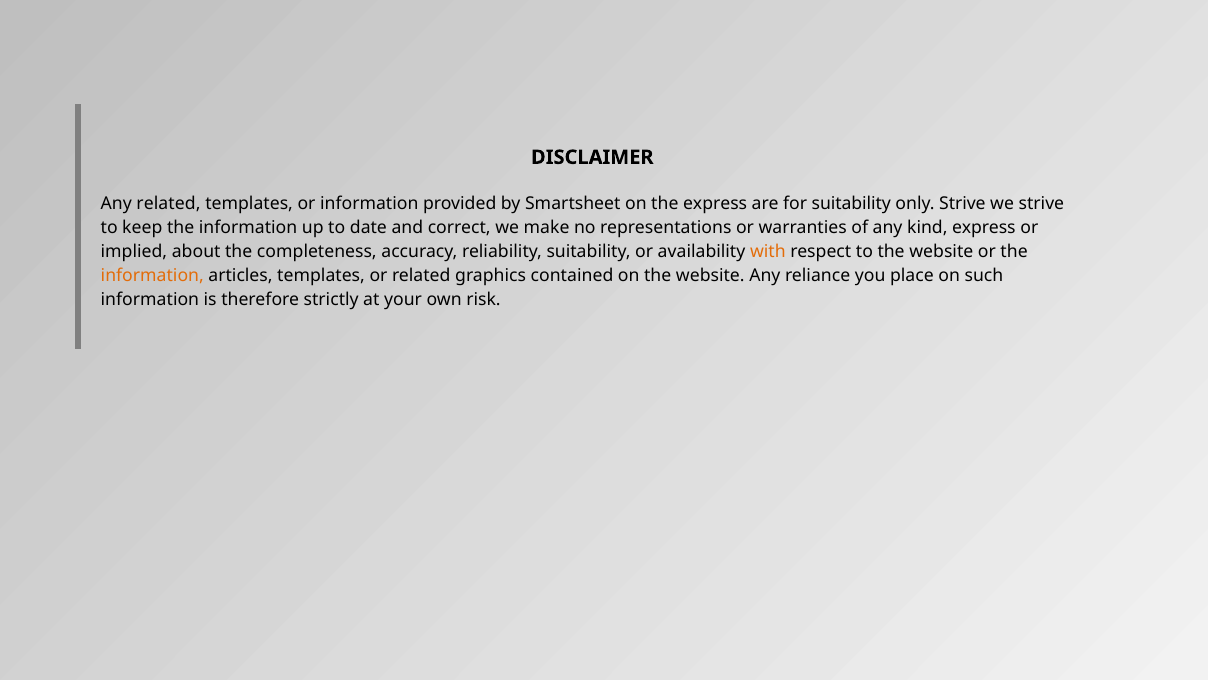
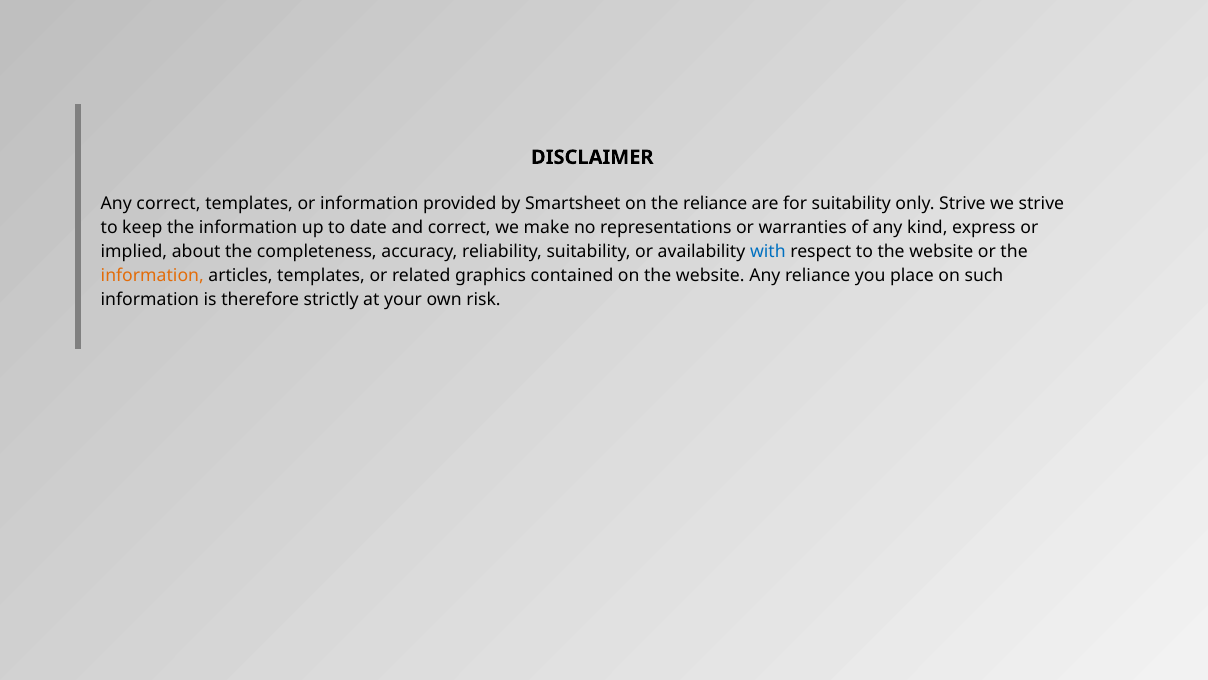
Any related: related -> correct (168, 203)
the express: express -> reliance (715, 203)
with colour: orange -> blue (768, 251)
